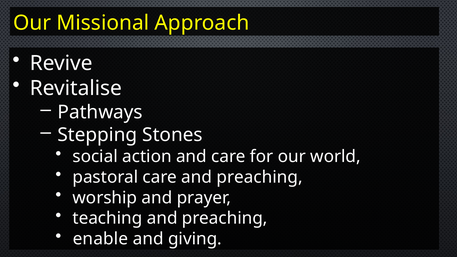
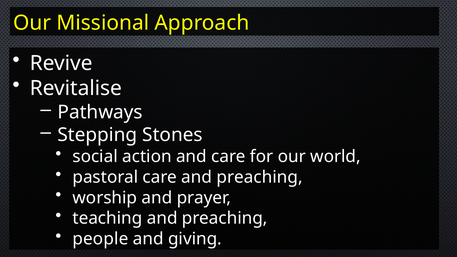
enable: enable -> people (100, 239)
